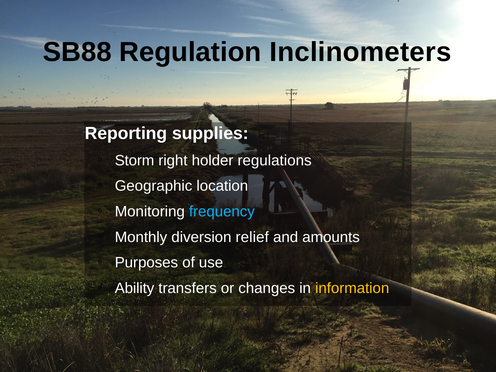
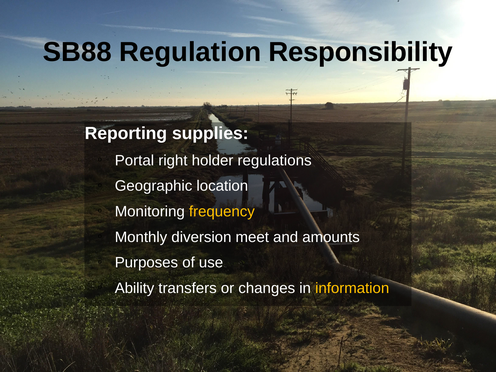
Inclinometers: Inclinometers -> Responsibility (361, 52)
Storm: Storm -> Portal (134, 161)
frequency colour: light blue -> yellow (222, 212)
relief: relief -> meet (252, 237)
